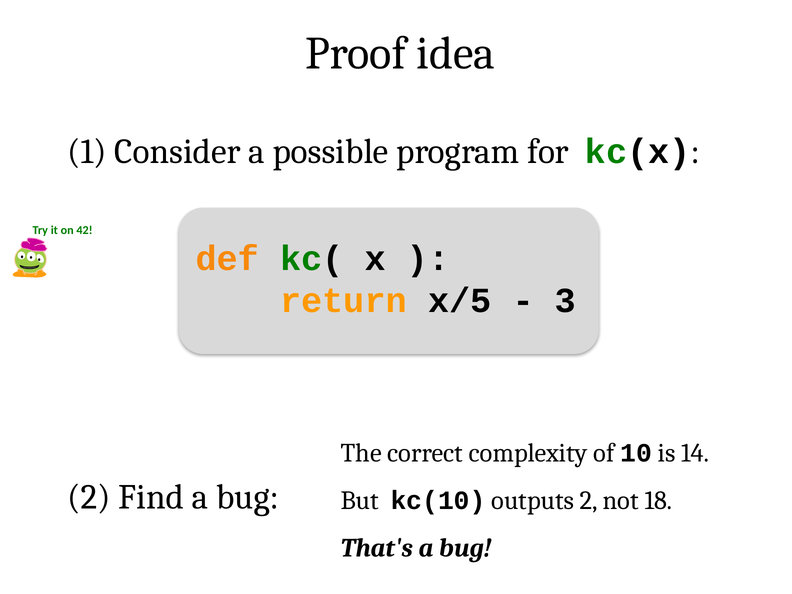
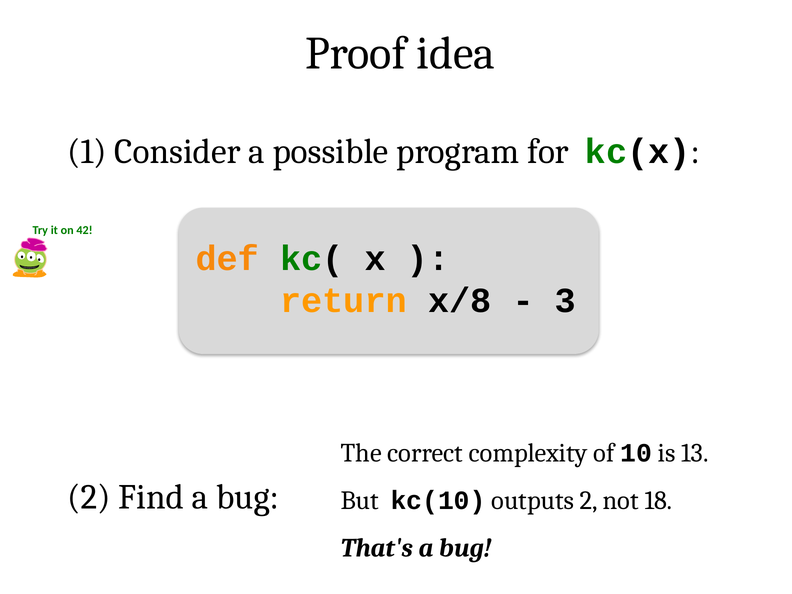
x/5: x/5 -> x/8 (460, 301)
14: 14 -> 13 (695, 453)
